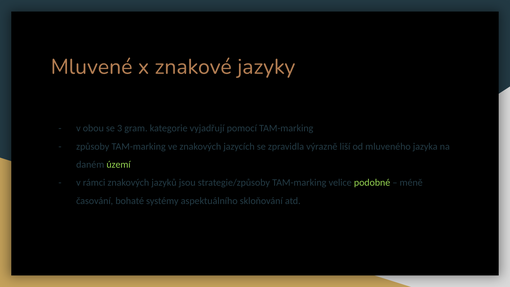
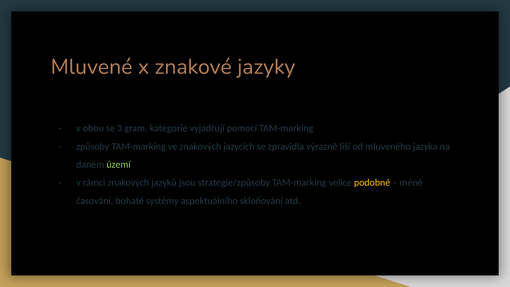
podobné colour: light green -> yellow (372, 183)
